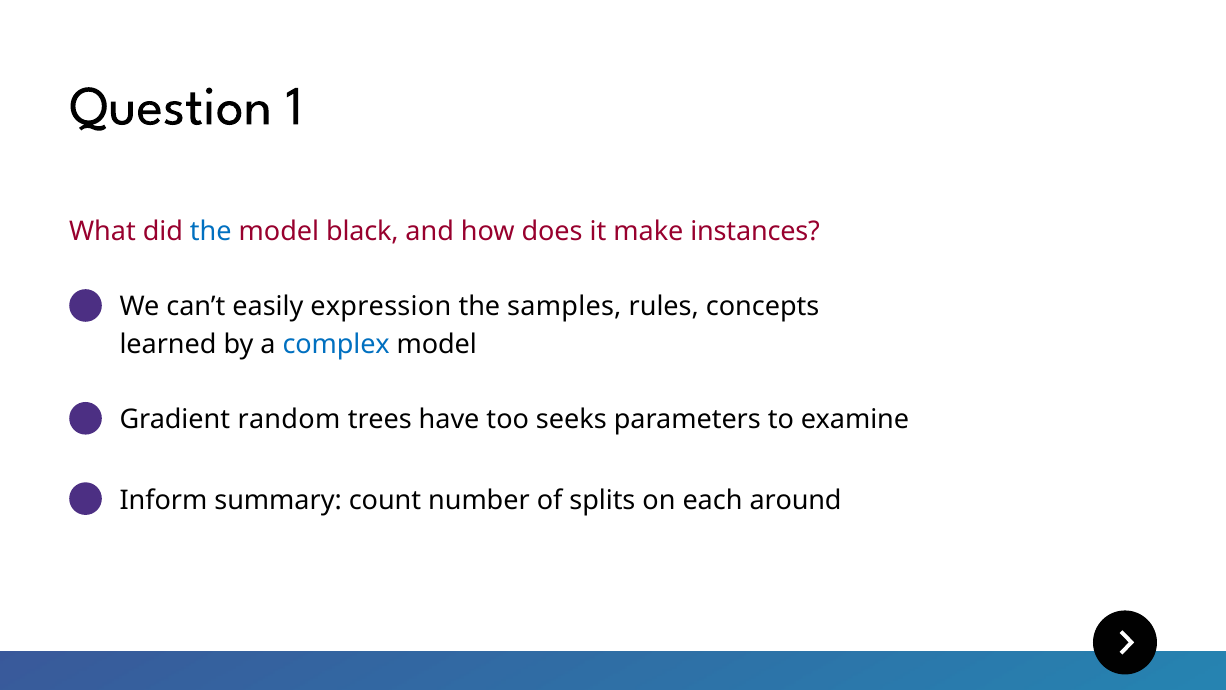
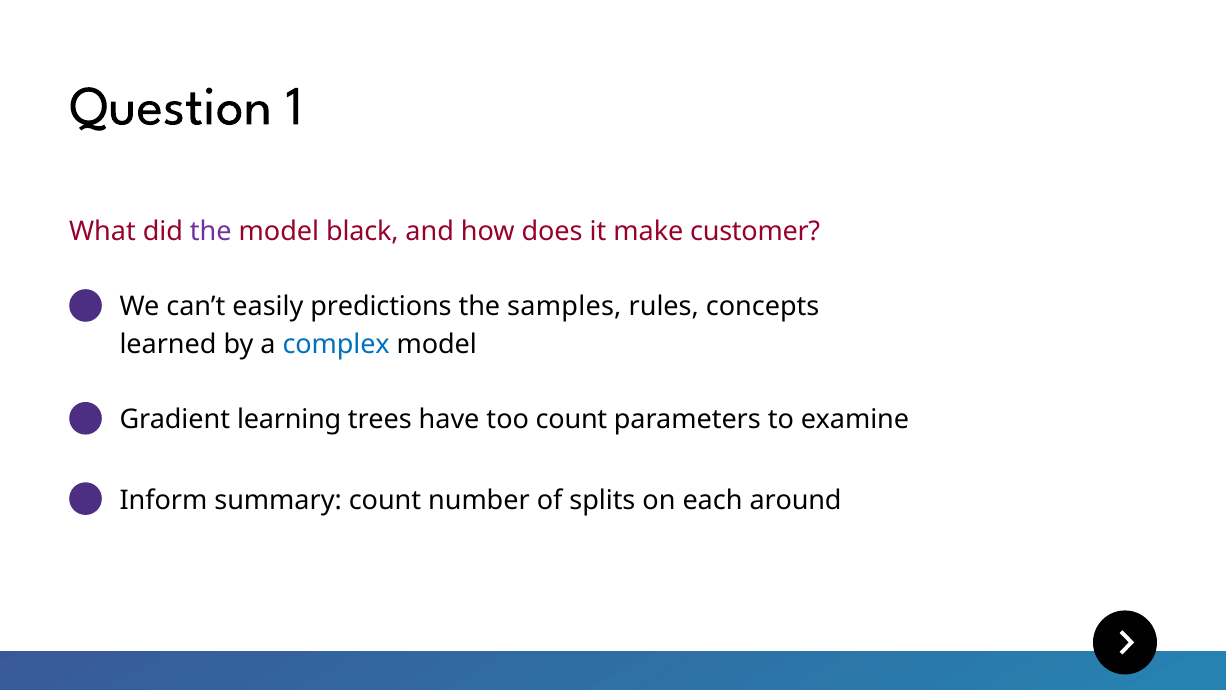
the colour: blue -> purple (211, 232)
instances: instances -> customer (755, 232)
expression: expression -> predictions (381, 307)
random: random -> learning (289, 420)
too seeks: seeks -> count (571, 420)
